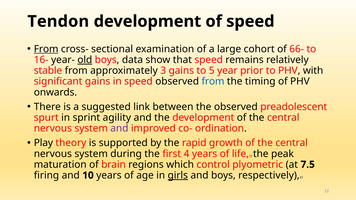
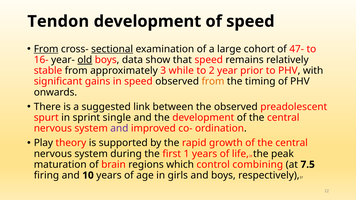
sectional underline: none -> present (112, 49)
66-: 66- -> 47- (297, 49)
3 gains: gains -> while (181, 71)
5: 5 -> 2 (212, 71)
from colour: blue -> orange (213, 82)
agility: agility -> single (117, 118)
4: 4 -> 1 (186, 154)
plyometric: plyometric -> combining (258, 165)
girls underline: present -> none (178, 176)
